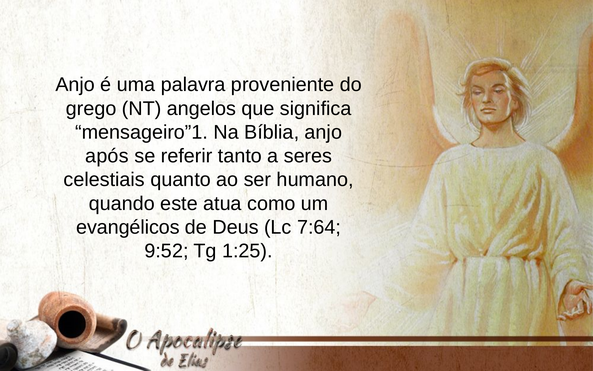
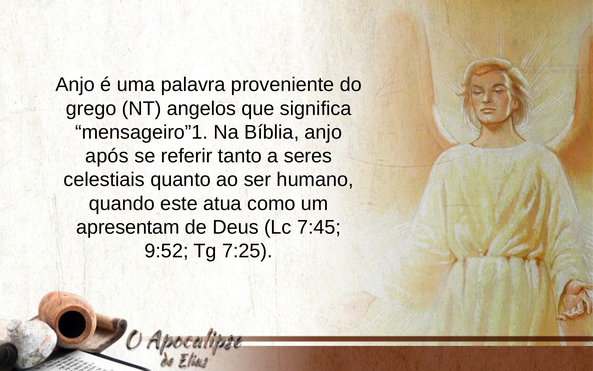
evangélicos: evangélicos -> apresentam (128, 227)
7:64: 7:64 -> 7:45 (319, 227)
1:25: 1:25 -> 7:25 (247, 251)
